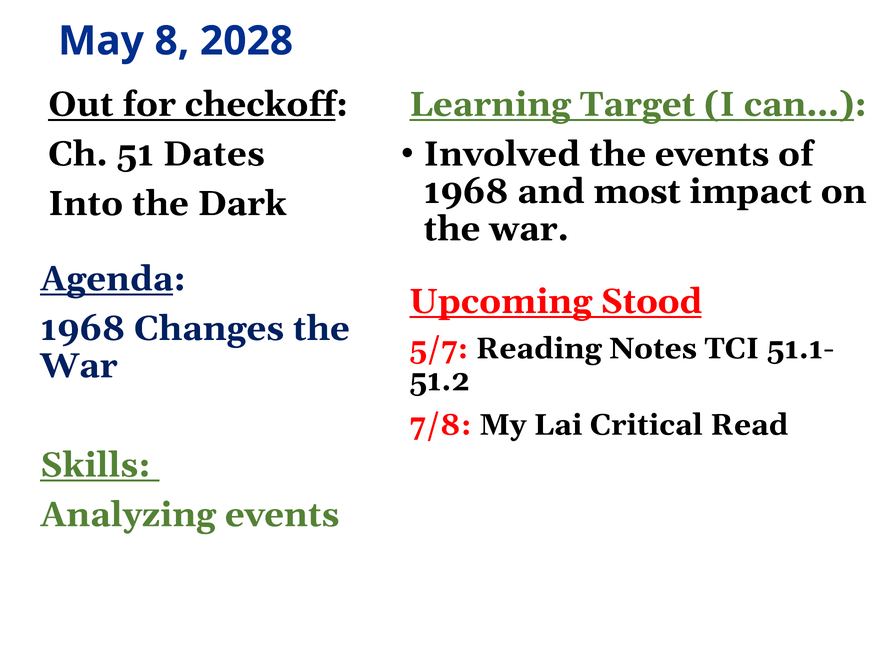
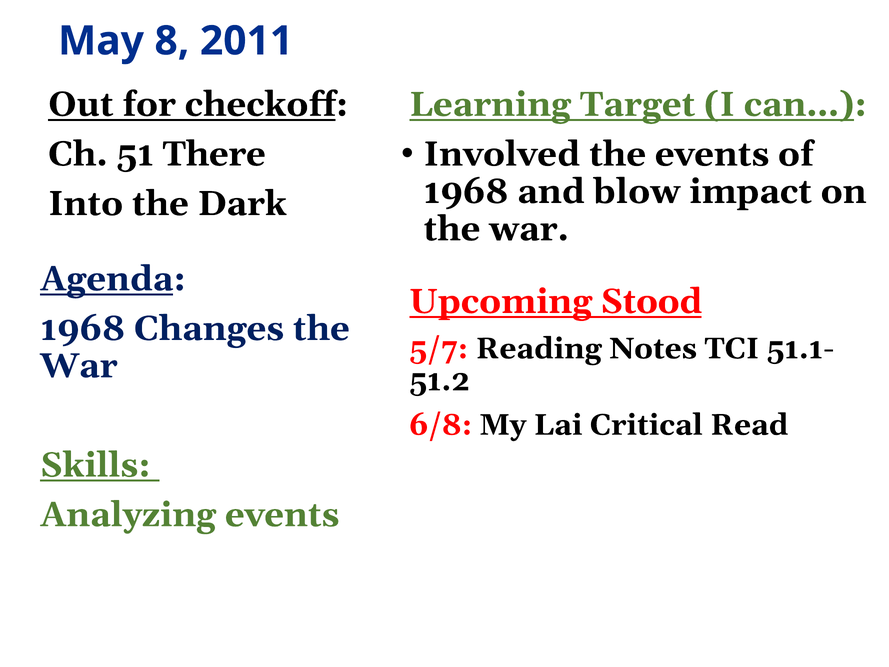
2028: 2028 -> 2011 (247, 41)
Dates: Dates -> There (214, 154)
most: most -> blow (637, 191)
7/8: 7/8 -> 6/8 (441, 425)
